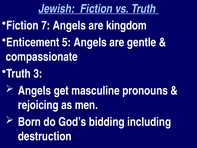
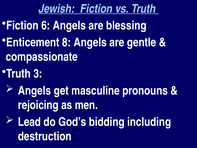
7: 7 -> 6 (46, 25)
kingdom: kingdom -> blessing (126, 25)
5: 5 -> 8 (67, 42)
Born: Born -> Lead (29, 122)
